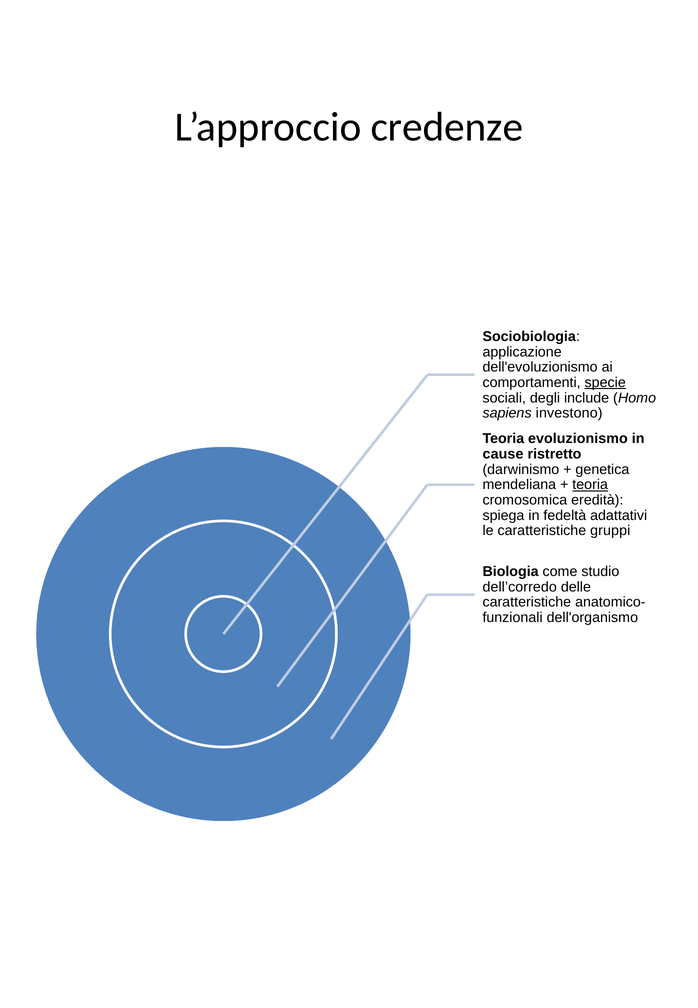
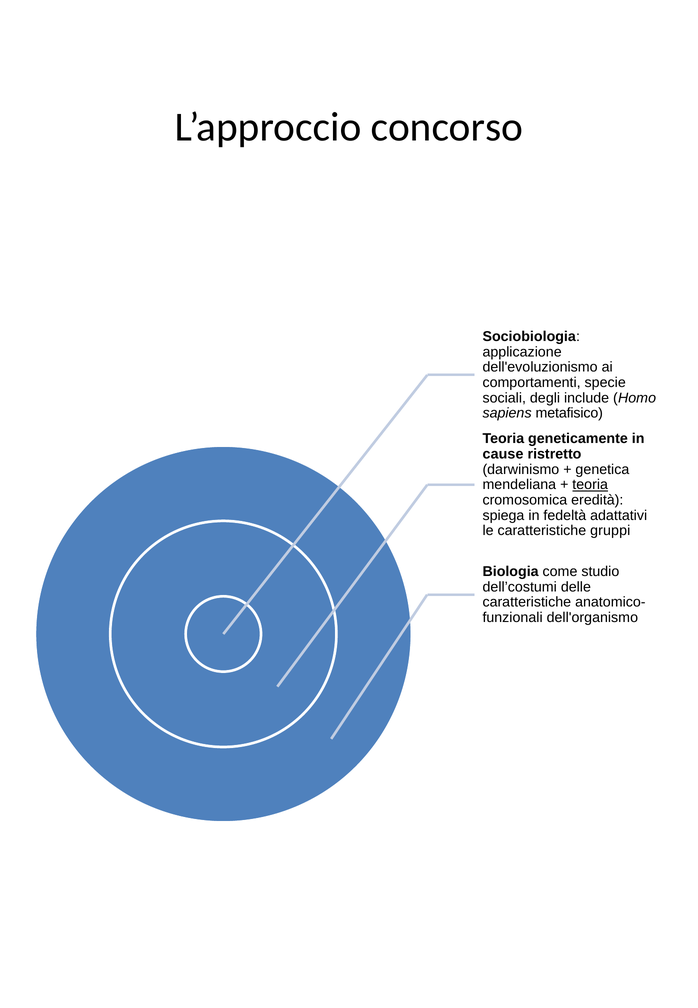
credenze: credenze -> concorso (447, 127)
specie underline: present -> none (605, 383)
investono: investono -> metafisico (569, 413)
evoluzionismo: evoluzionismo -> geneticamente (578, 439)
dell’corredo: dell’corredo -> dell’costumi (520, 587)
